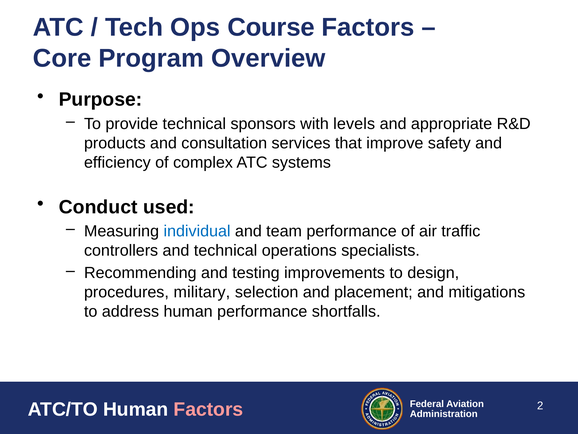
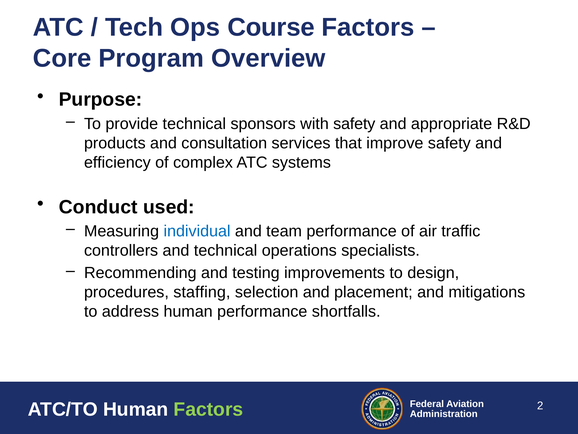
with levels: levels -> safety (354, 124)
military: military -> staffing (202, 292)
Factors colour: pink -> light green (208, 409)
